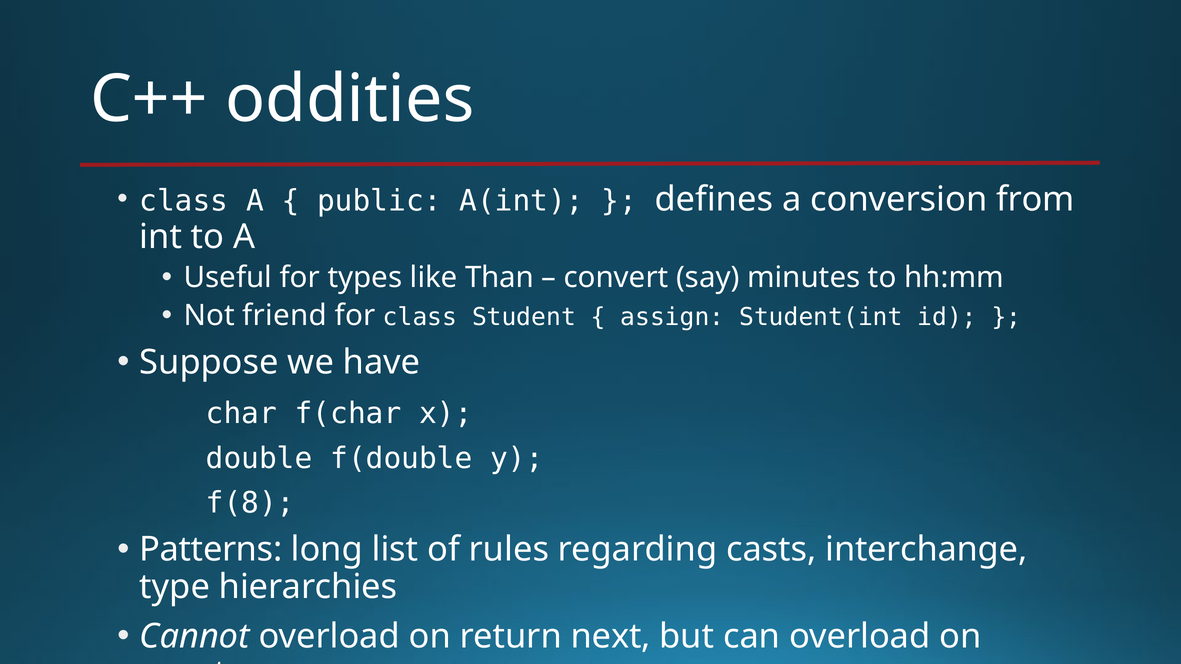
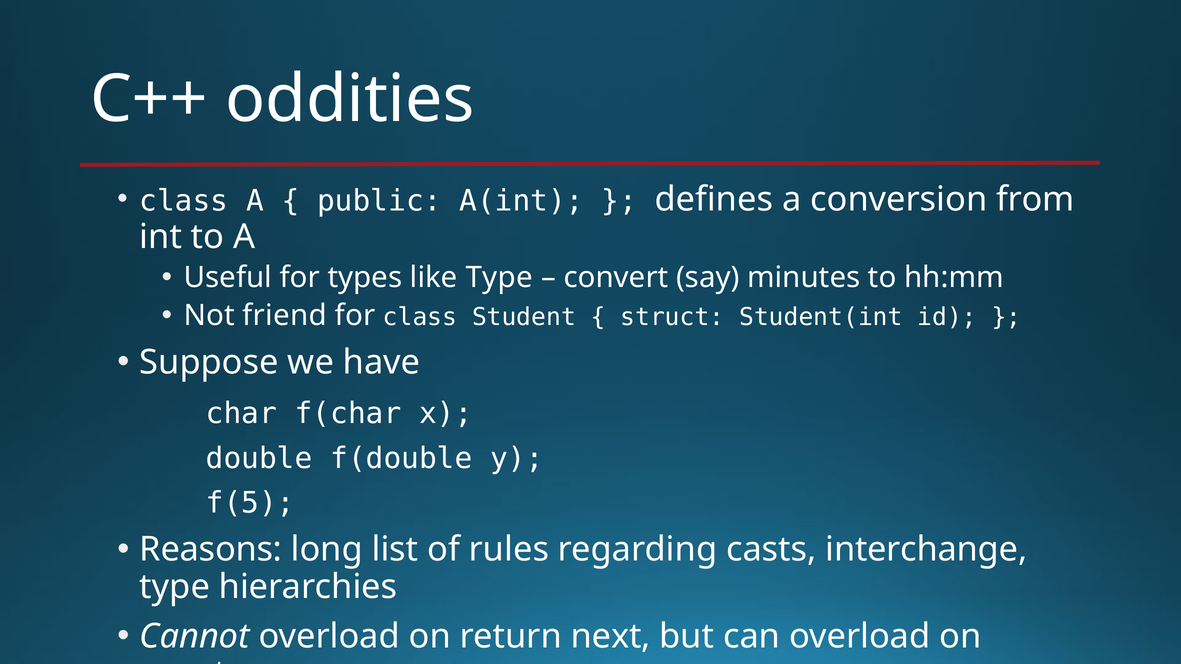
like Than: Than -> Type (499, 278)
assign: assign -> struct (672, 317)
f(8: f(8 -> f(5 (250, 503)
Patterns: Patterns -> Reasons (211, 550)
